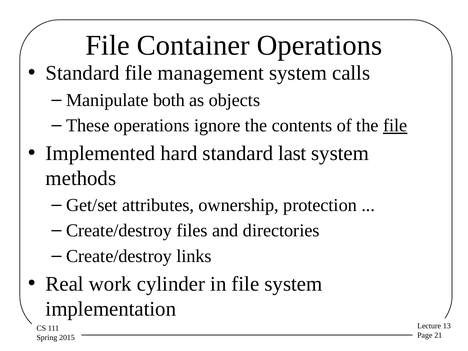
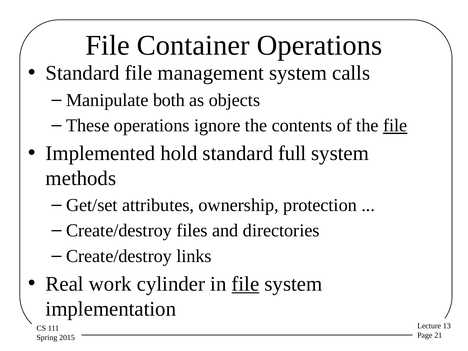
hard: hard -> hold (179, 153)
last: last -> full (292, 153)
file underline: none -> present (245, 284)
